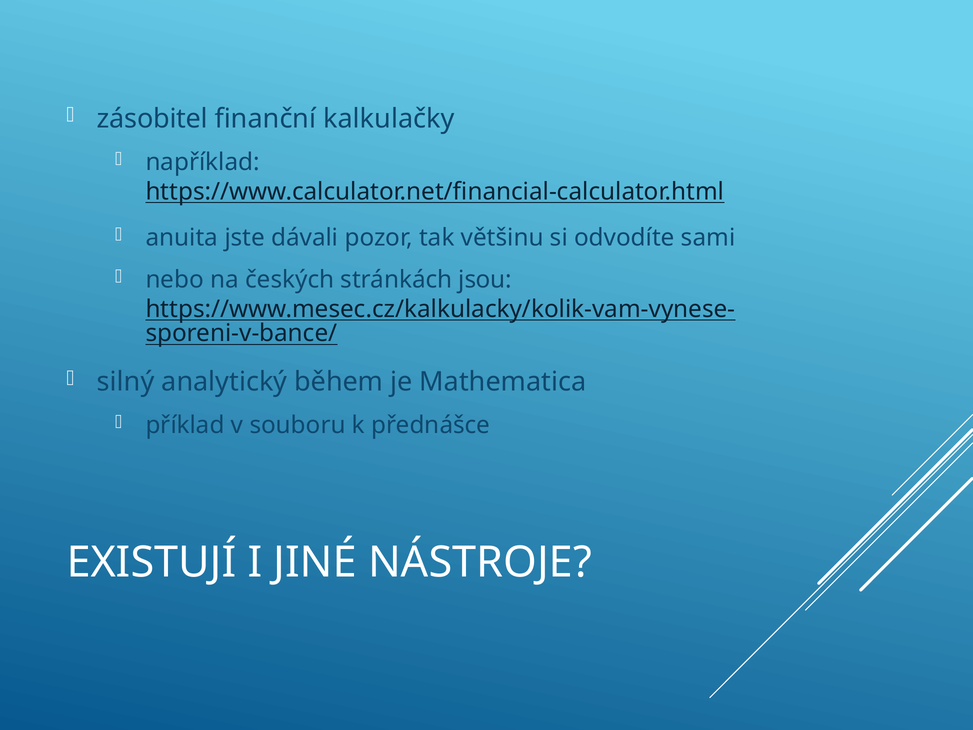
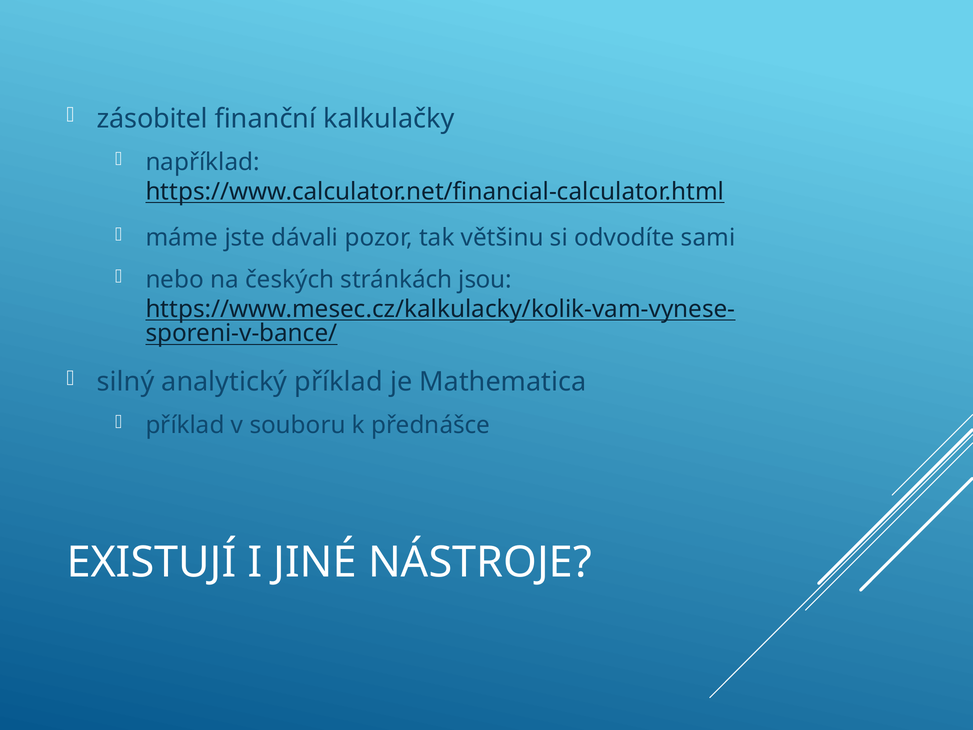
anuita: anuita -> máme (182, 238)
analytický během: během -> příklad (339, 382)
